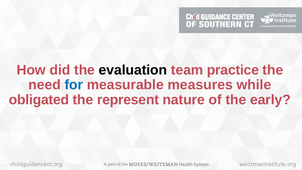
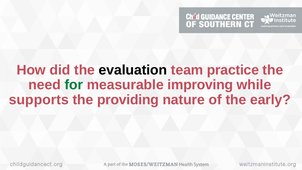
for colour: blue -> green (74, 85)
measures: measures -> improving (200, 85)
obligated: obligated -> supports (39, 100)
represent: represent -> providing (128, 100)
